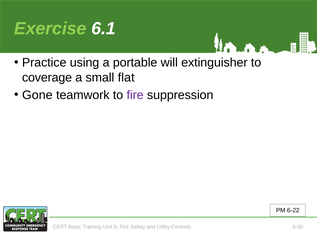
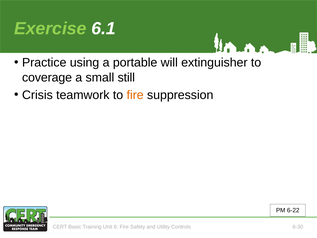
flat: flat -> still (126, 77)
Gone: Gone -> Crisis (37, 95)
fire colour: purple -> orange (135, 95)
